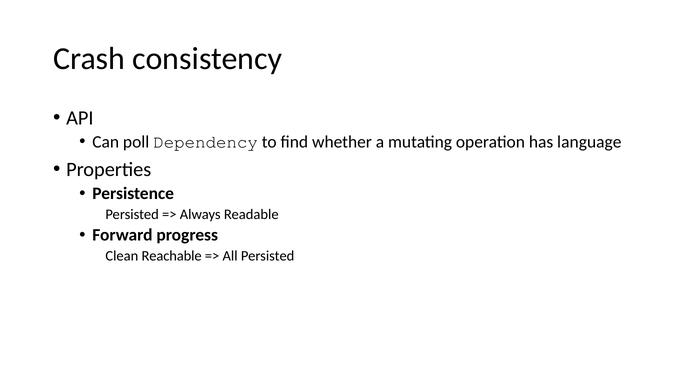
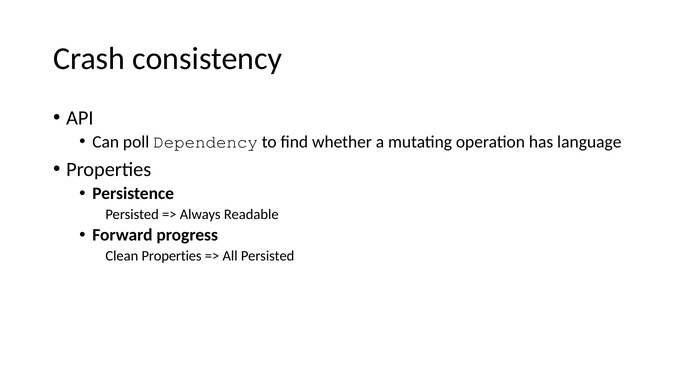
Clean Reachable: Reachable -> Properties (172, 256)
